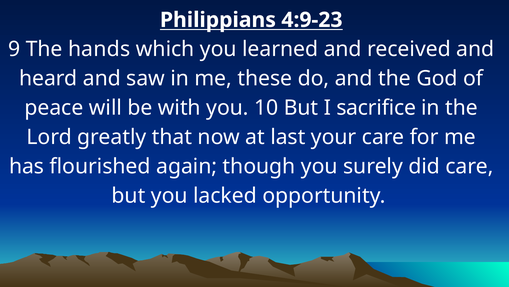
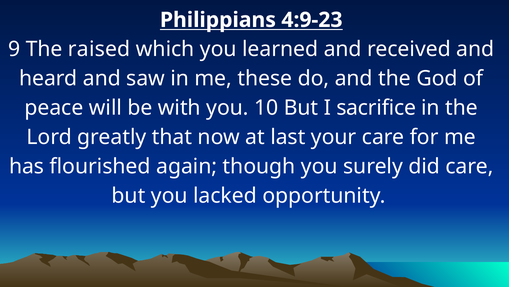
hands: hands -> raised (99, 49)
